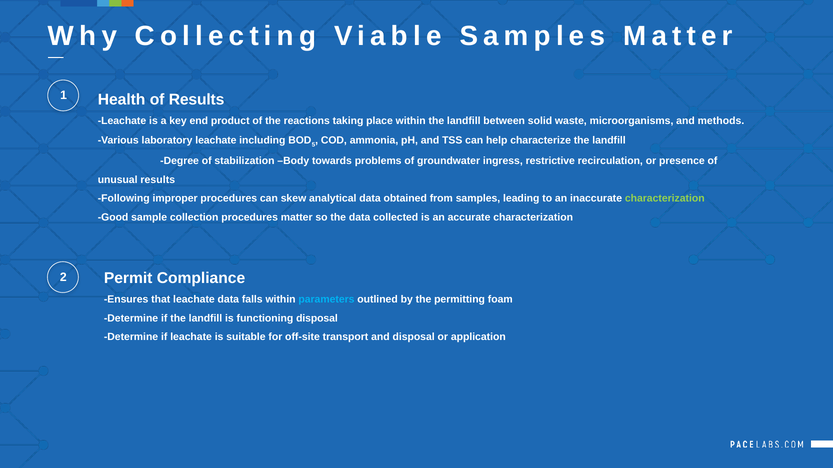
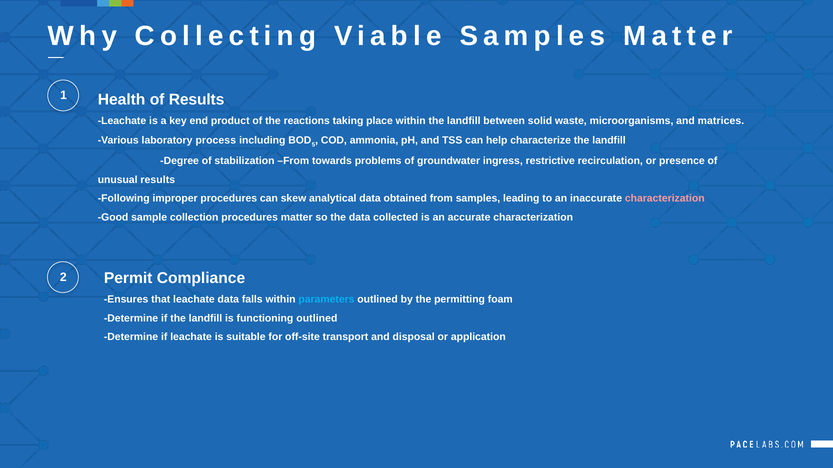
methods: methods -> matrices (721, 121)
laboratory leachate: leachate -> process (216, 141)
stabilization Body: Body -> From (293, 161)
characterization colour: light green -> pink (665, 199)
functioning disposal: disposal -> outlined (317, 319)
